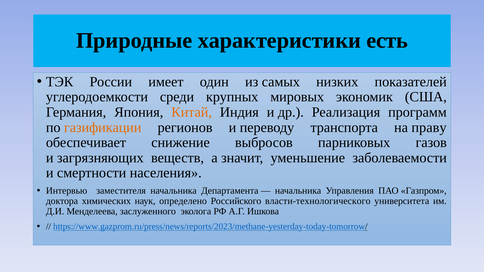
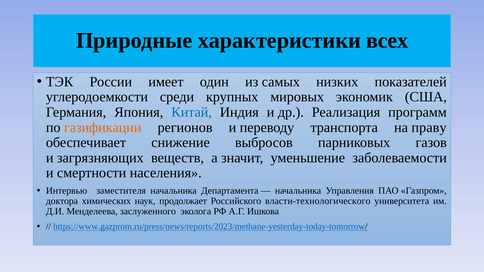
есть: есть -> всех (387, 41)
Китай colour: orange -> blue (192, 112)
определено: определено -> продолжает (183, 201)
